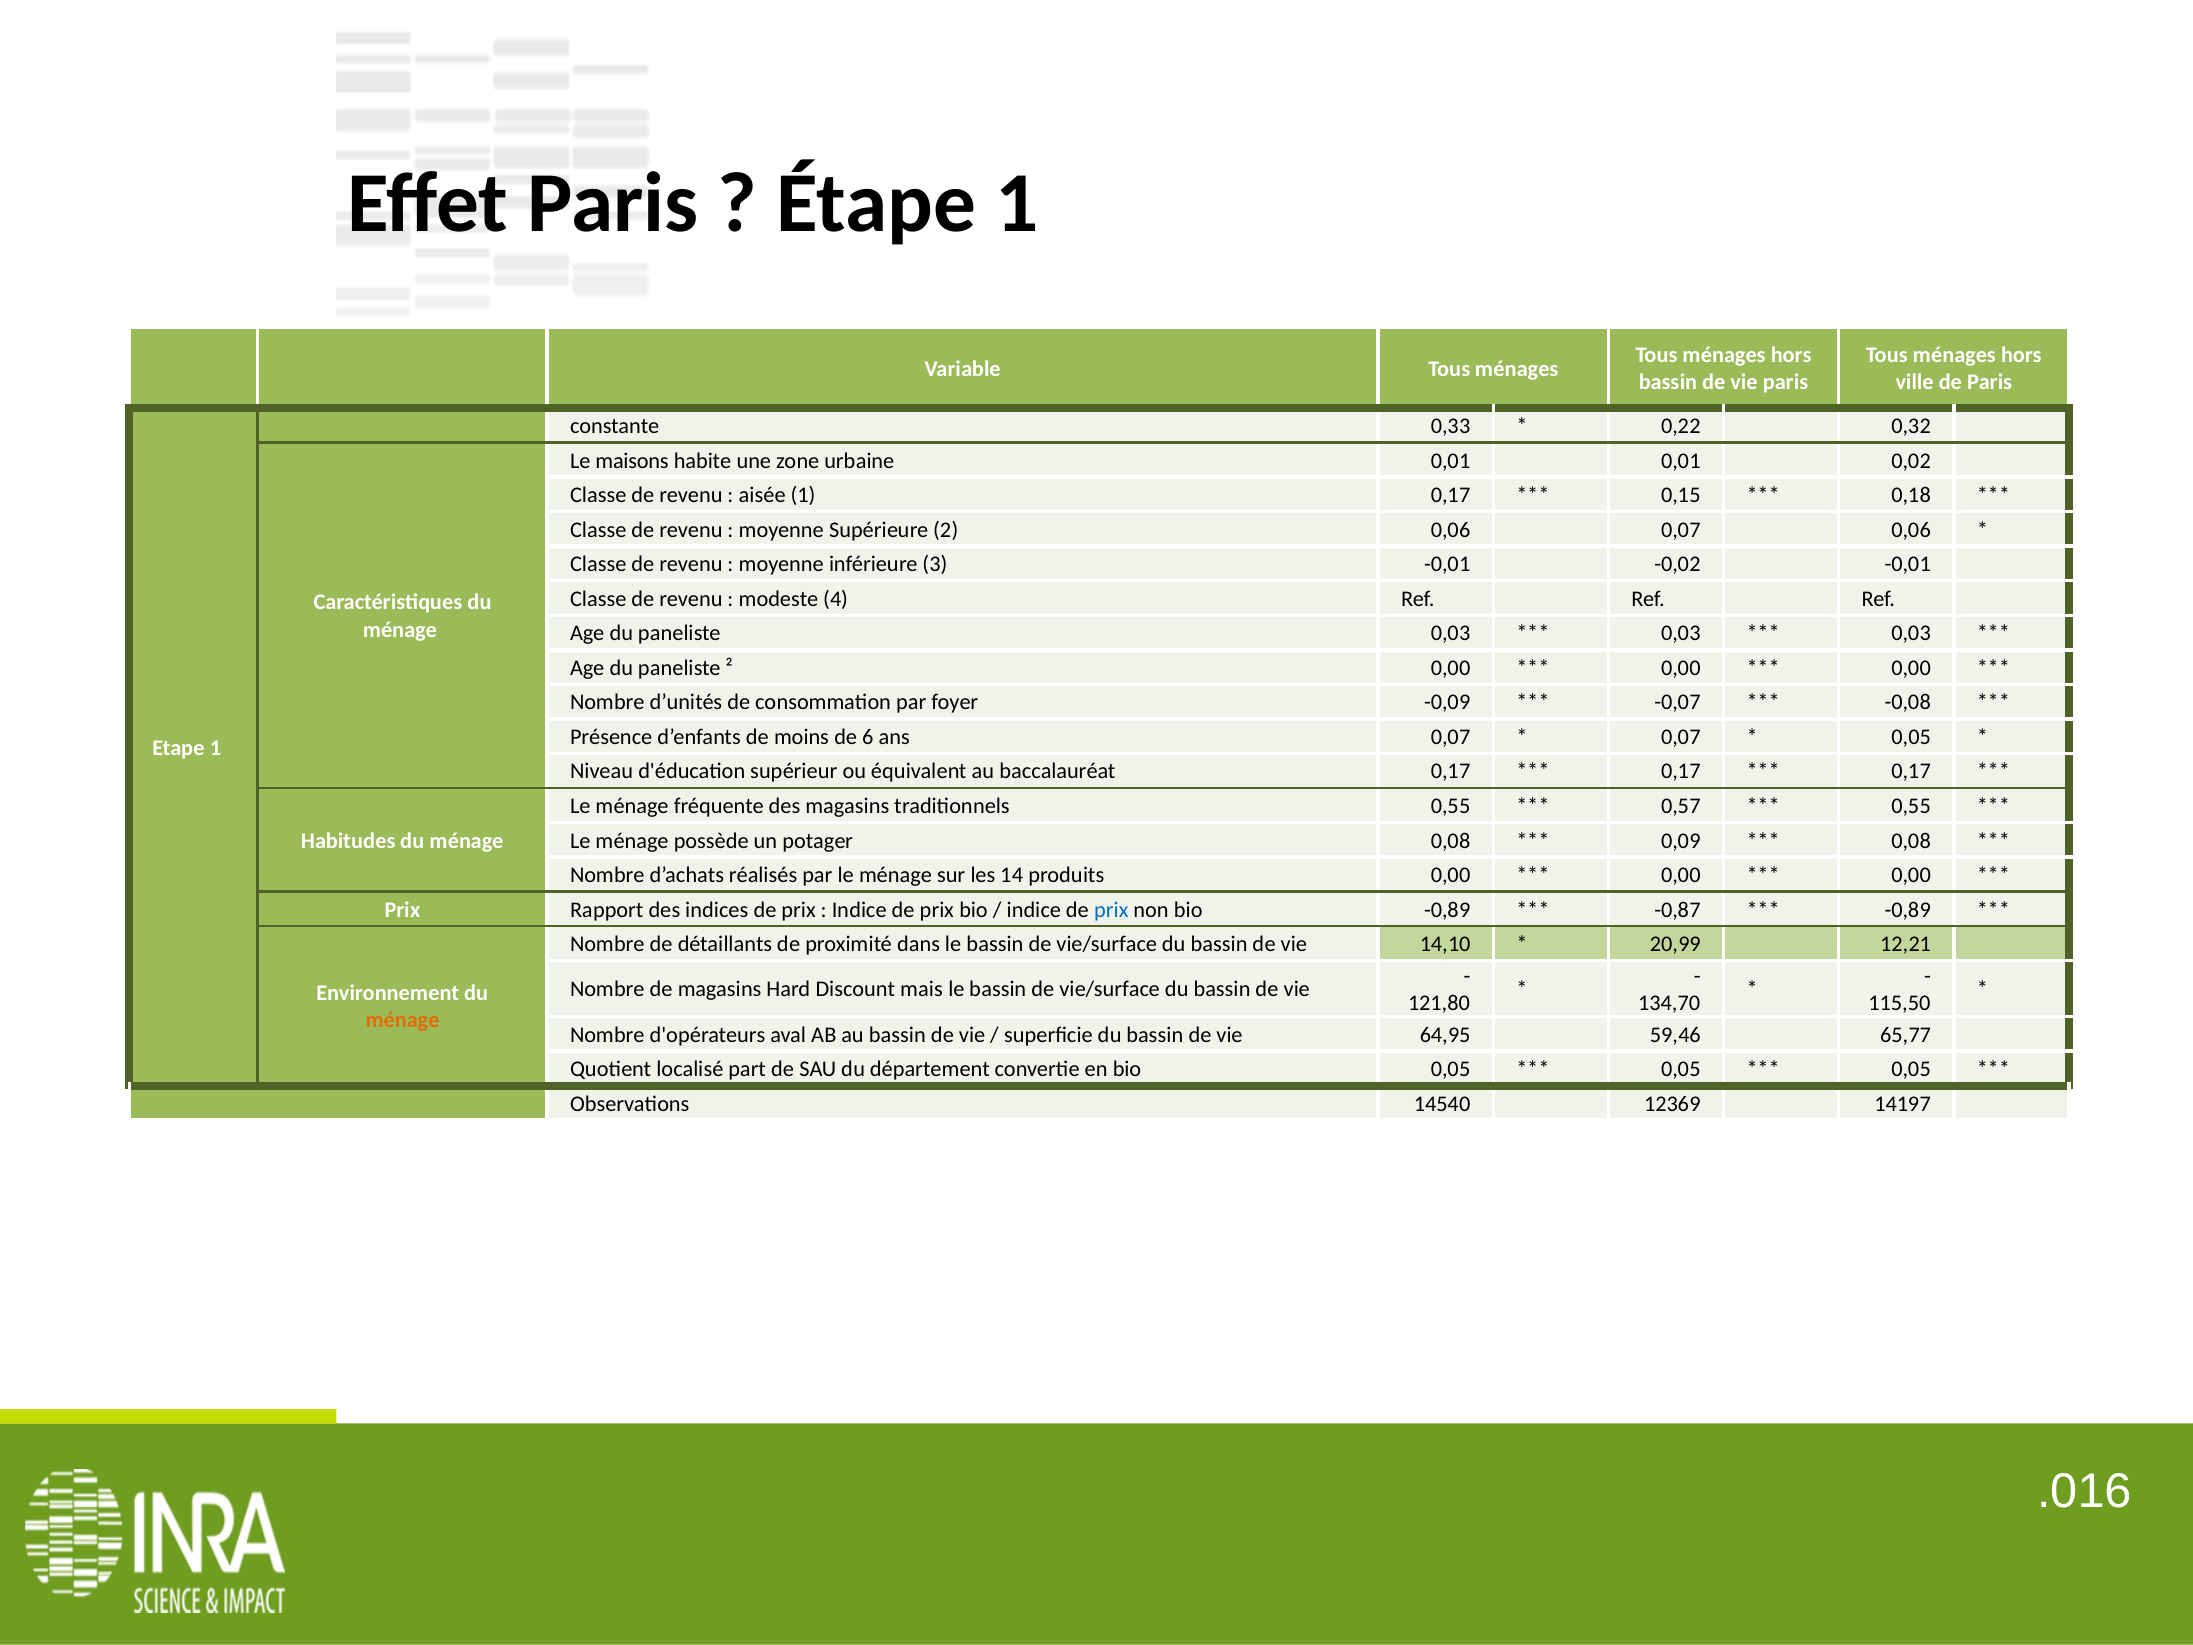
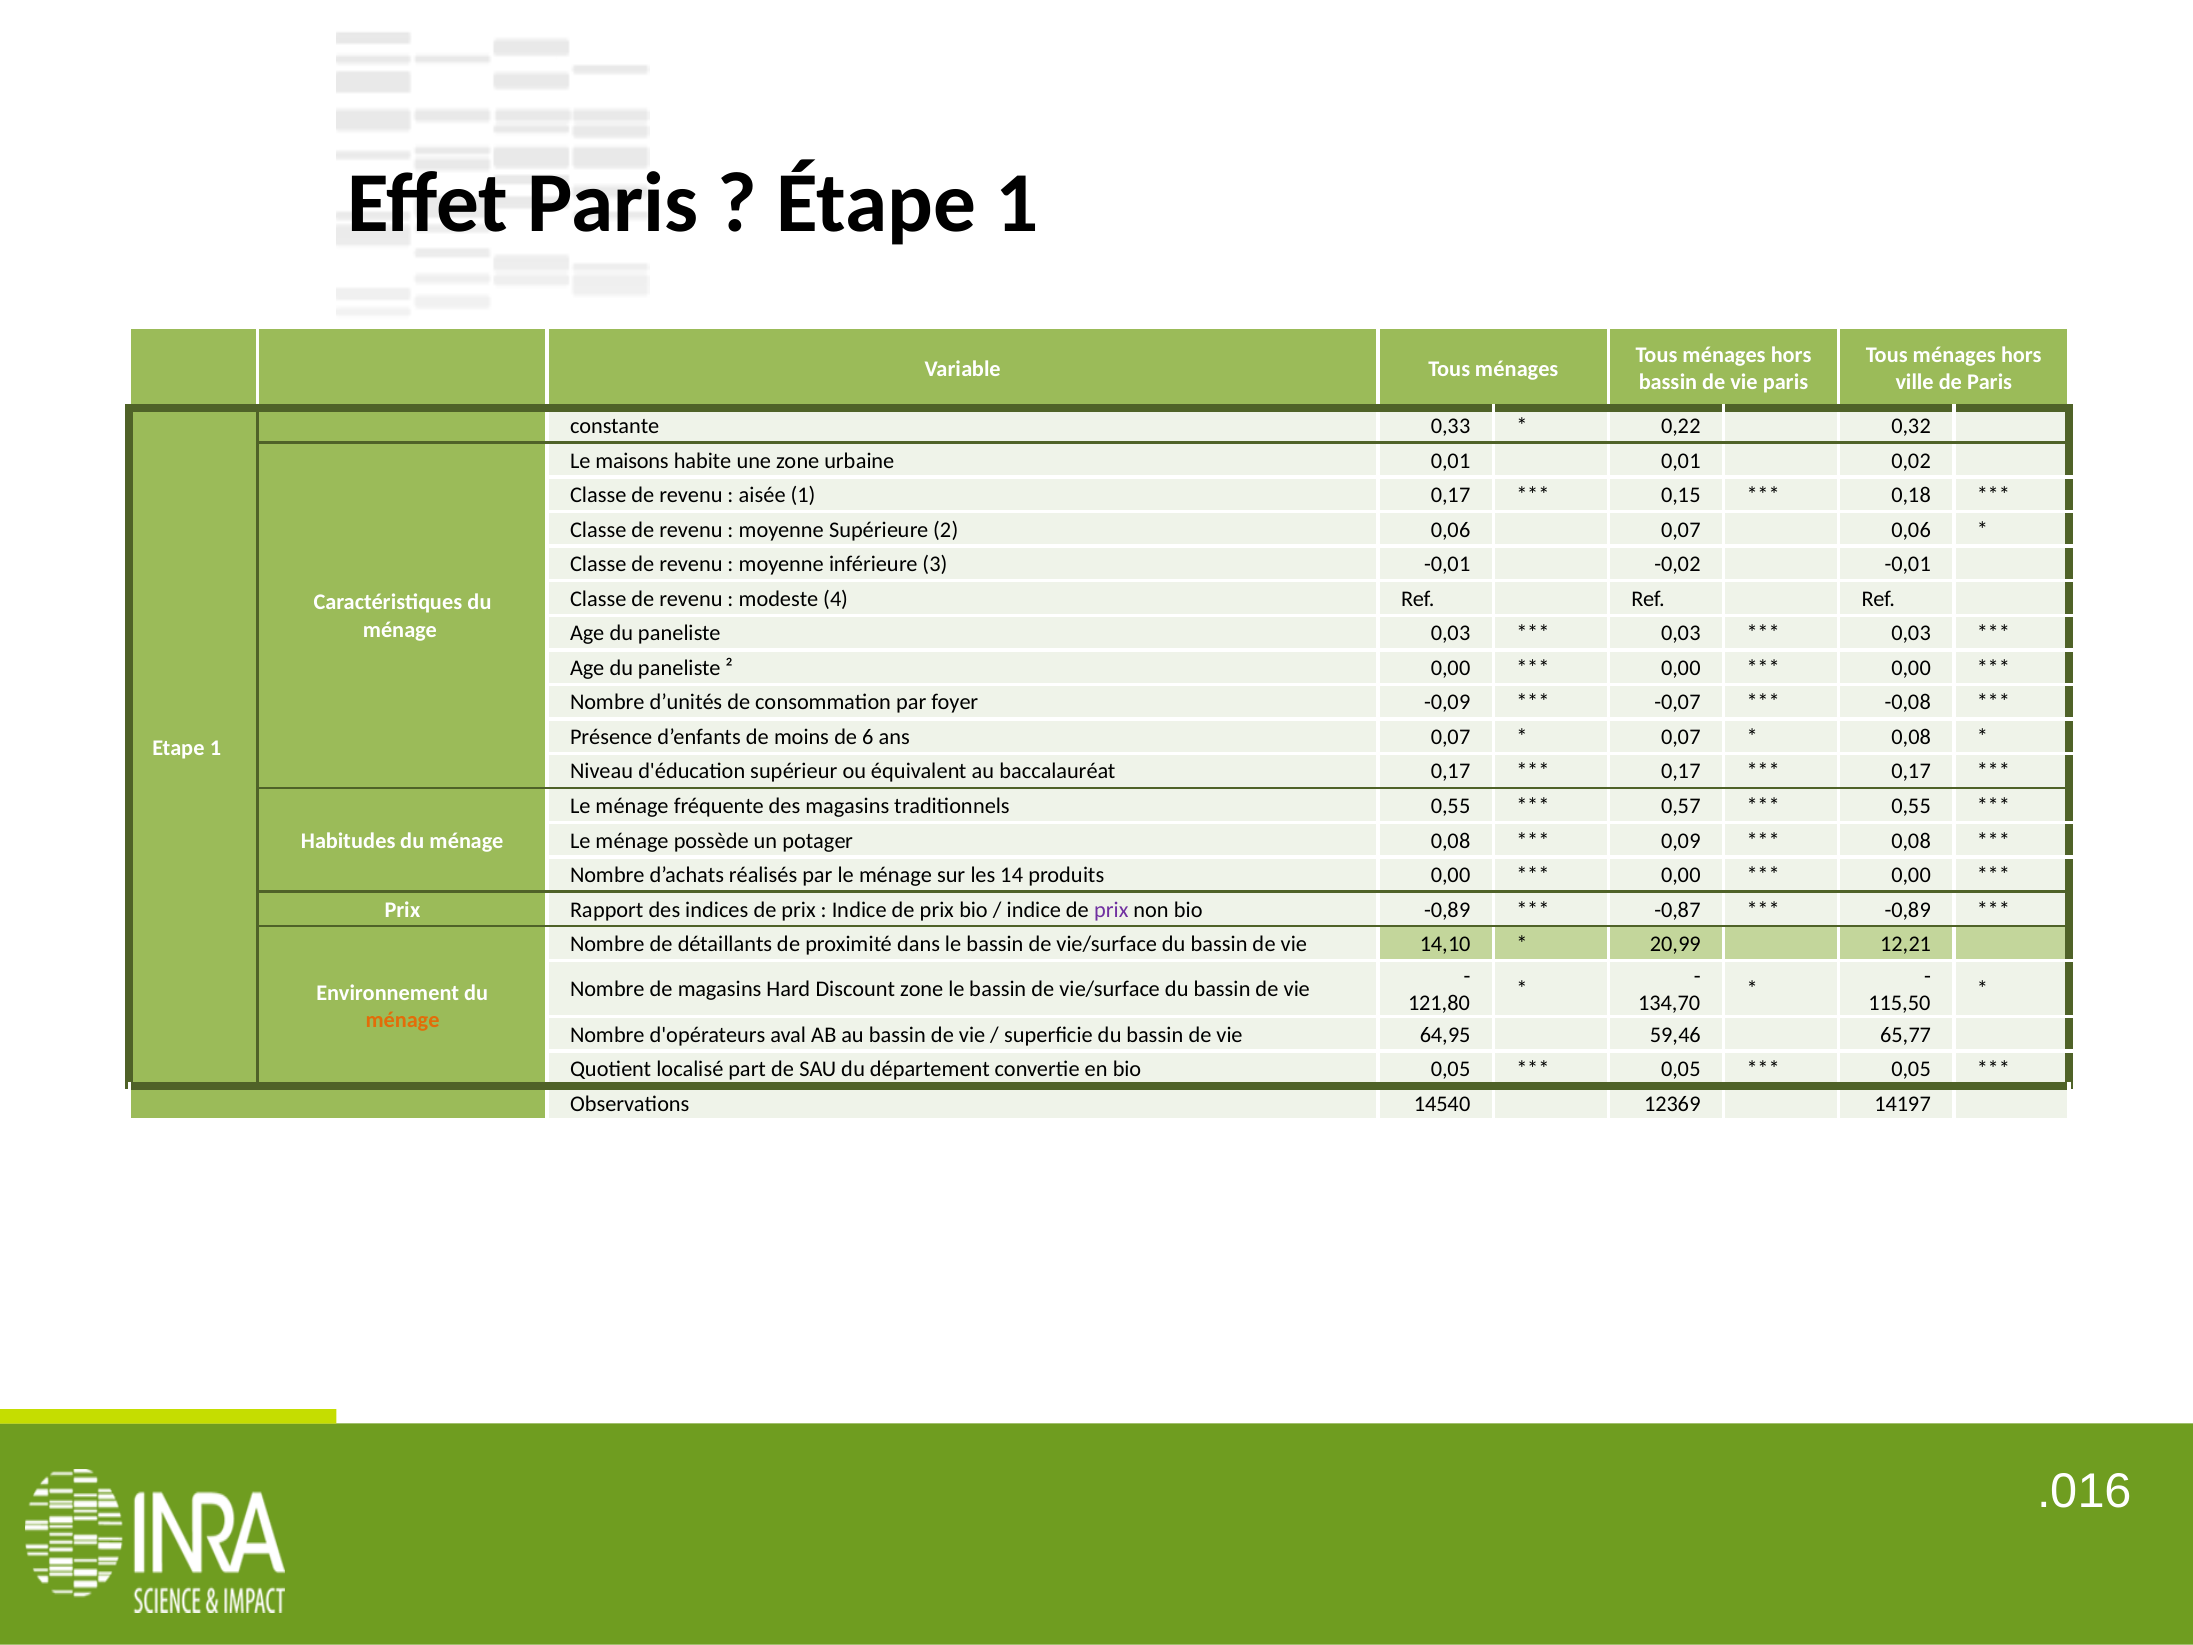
0,05: 0,05 -> 0,08 (1911, 737)
prix colour: blue -> purple (1111, 910)
Discount mais: mais -> zone (922, 989)
